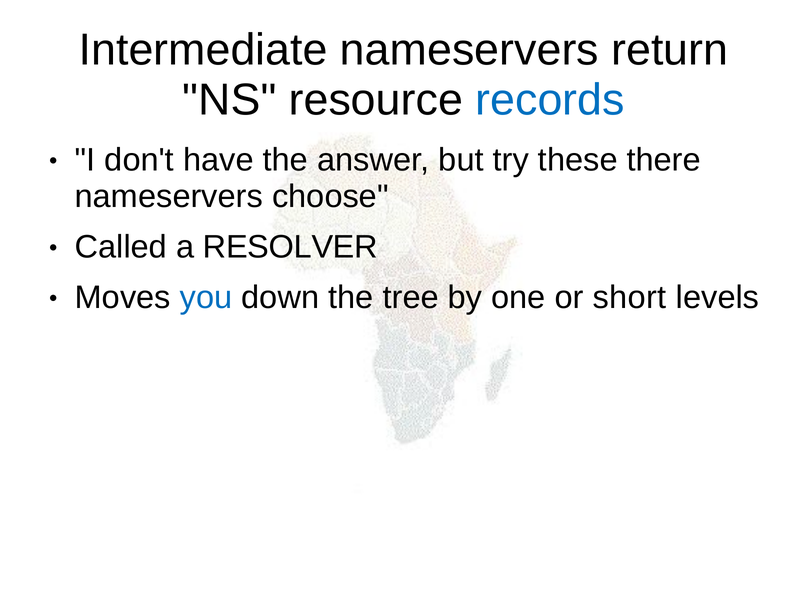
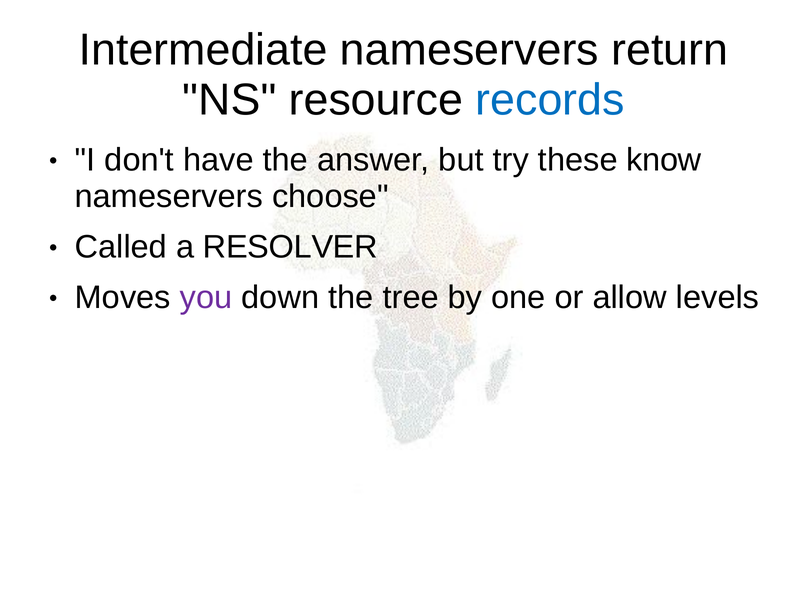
there: there -> know (664, 160)
you colour: blue -> purple (206, 298)
short: short -> allow (630, 298)
